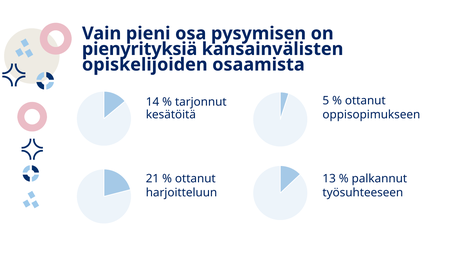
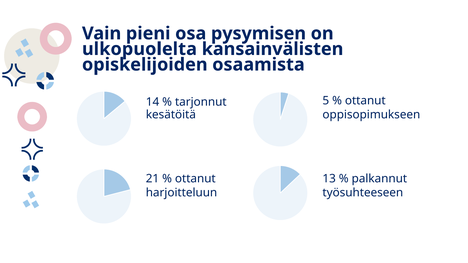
pienyrityksiä: pienyrityksiä -> ulkopuolelta (139, 49)
